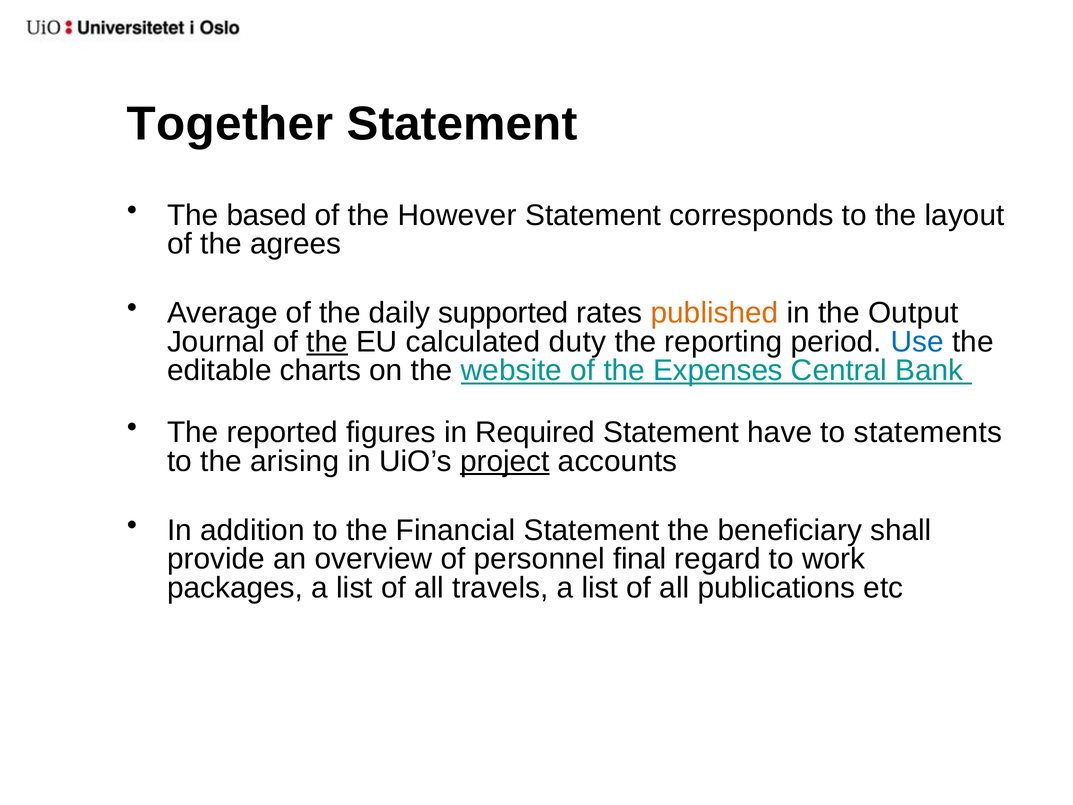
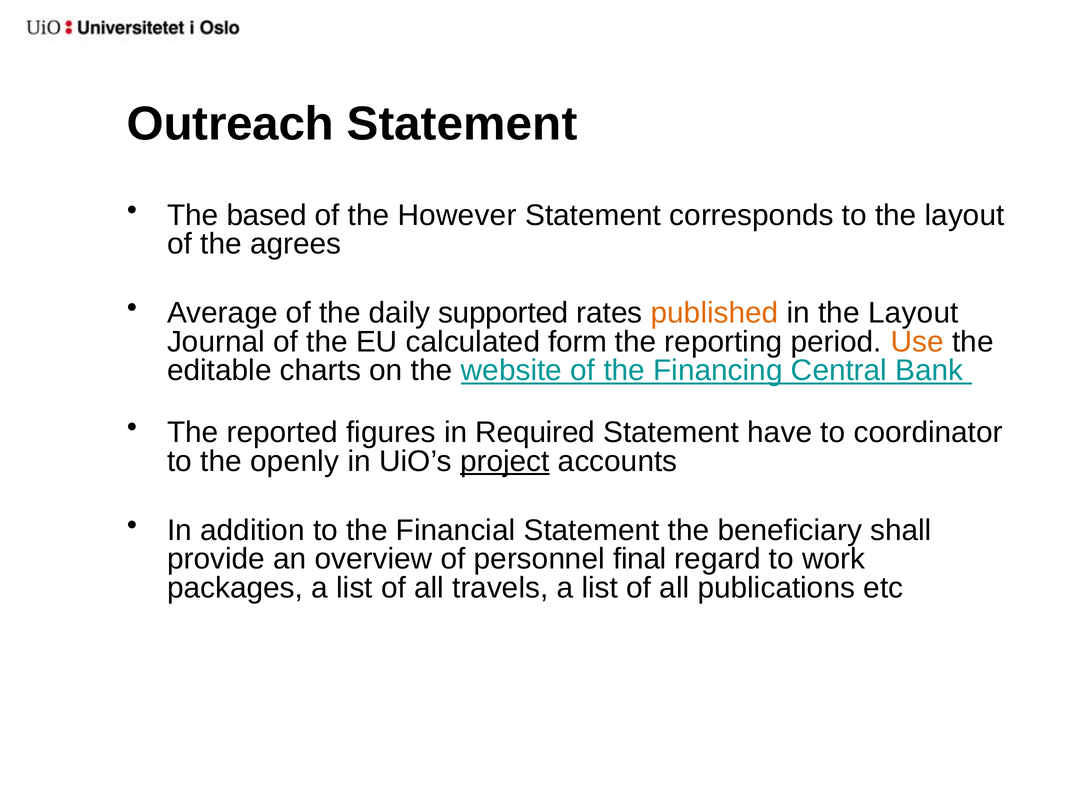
Together: Together -> Outreach (230, 124)
in the Output: Output -> Layout (913, 313)
the underline: present -> none (327, 342)
duty: duty -> form (578, 342)
Use colour: blue -> orange (917, 342)
Expenses: Expenses -> Financing (718, 370)
statements: statements -> coordinator (928, 432)
arising: arising -> openly (295, 461)
